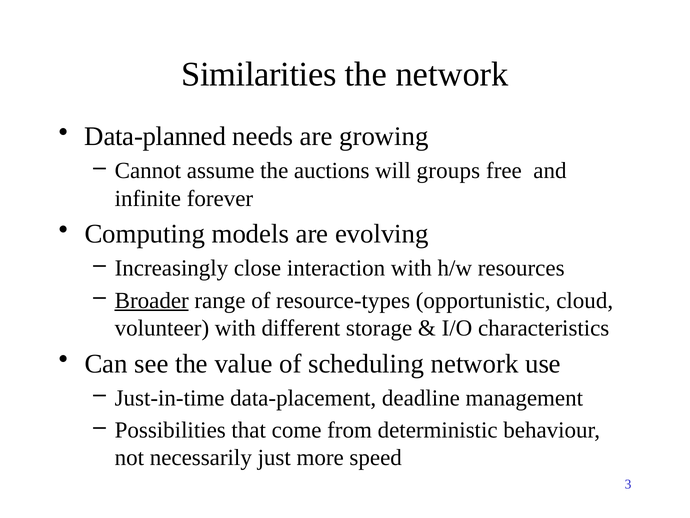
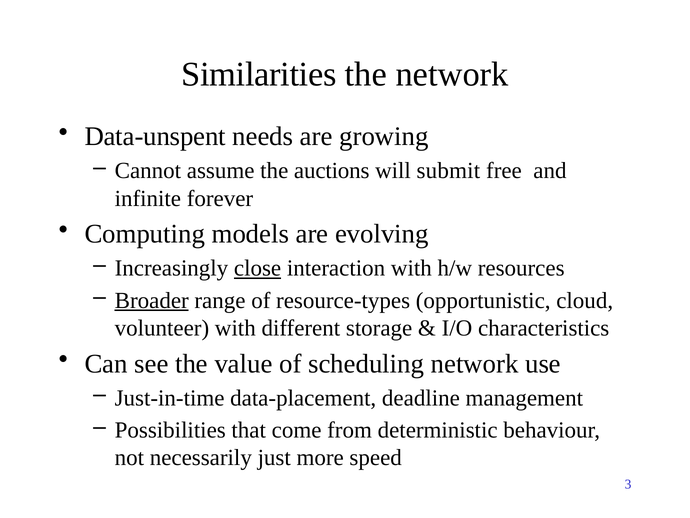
Data-planned: Data-planned -> Data-unspent (155, 136)
groups: groups -> submit (448, 171)
close underline: none -> present (258, 268)
